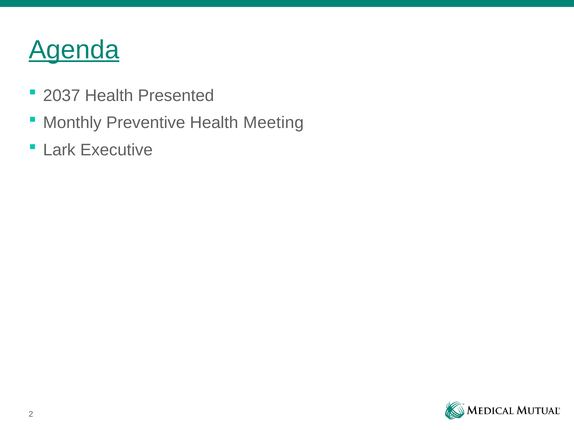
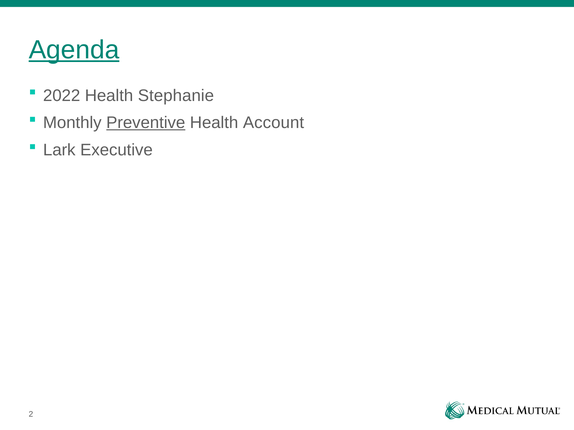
2037: 2037 -> 2022 (62, 96)
Presented: Presented -> Stephanie (176, 96)
Preventive underline: none -> present (146, 123)
Meeting: Meeting -> Account (274, 123)
